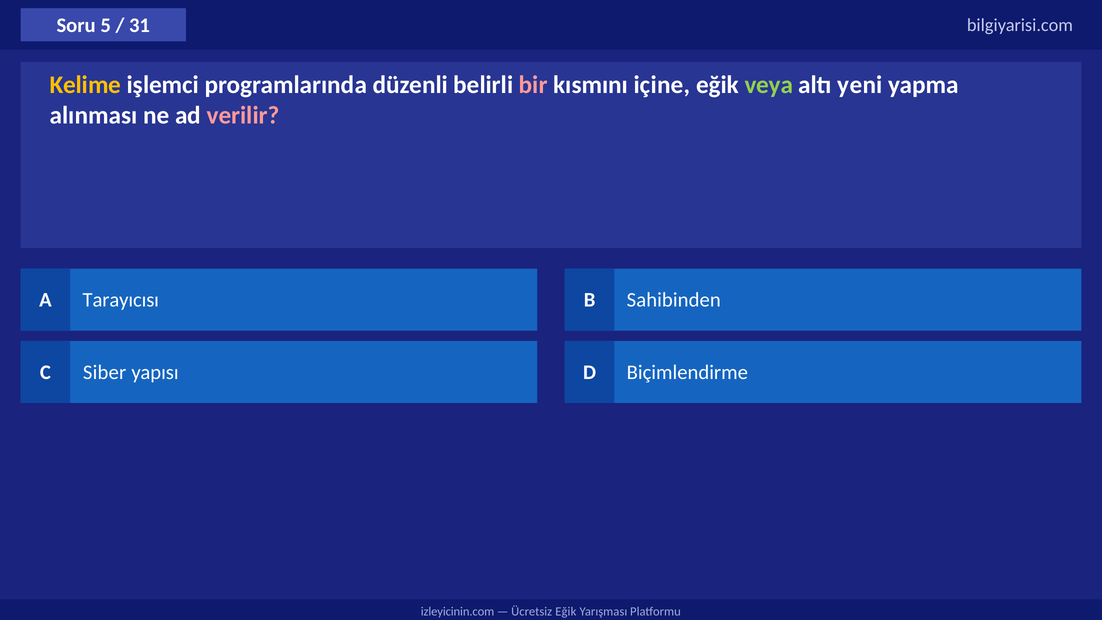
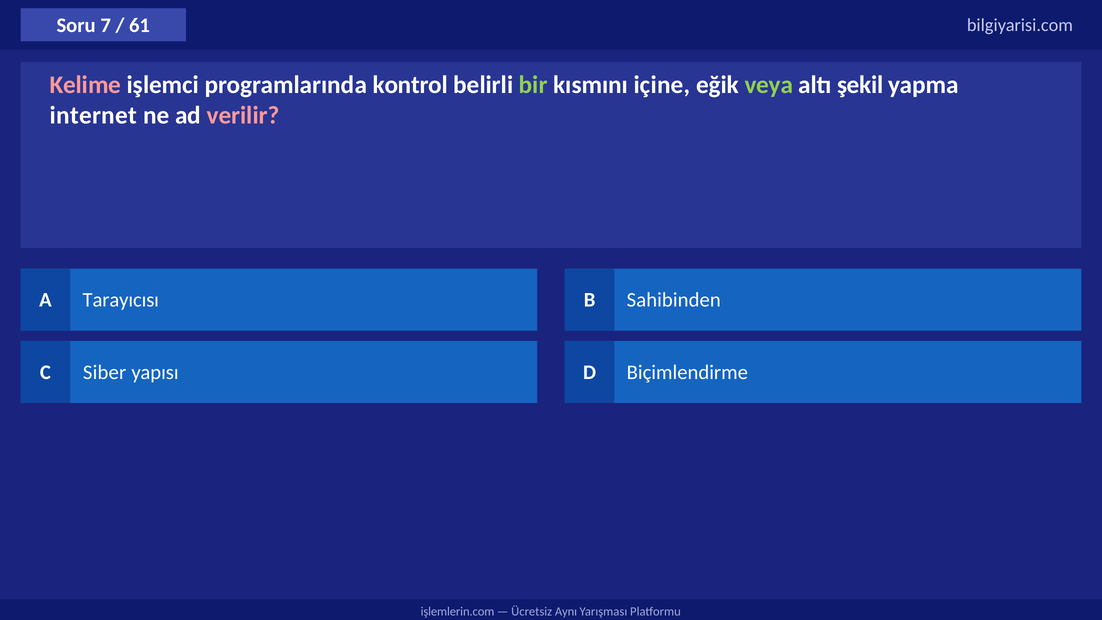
5: 5 -> 7 (106, 25)
31: 31 -> 61 (139, 25)
Kelime colour: yellow -> pink (85, 85)
düzenli: düzenli -> kontrol (410, 85)
bir colour: pink -> light green (533, 85)
yeni: yeni -> şekil (860, 85)
alınması: alınması -> internet (93, 116)
izleyicinin.com: izleyicinin.com -> işlemlerin.com (458, 611)
Ücretsiz Eğik: Eğik -> Aynı (566, 611)
